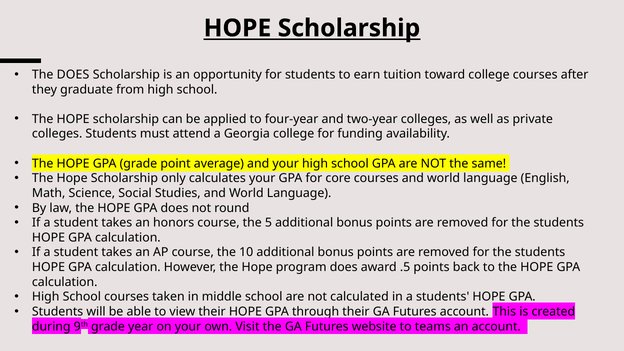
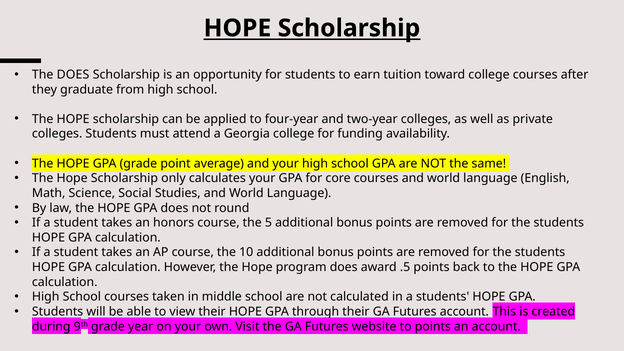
to teams: teams -> points (433, 326)
